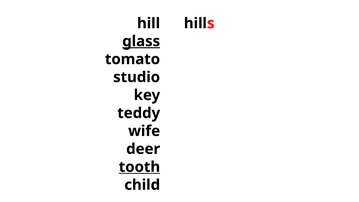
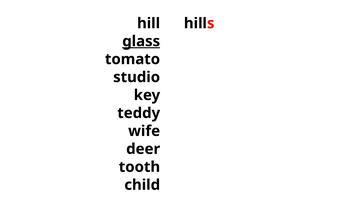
tooth underline: present -> none (139, 167)
